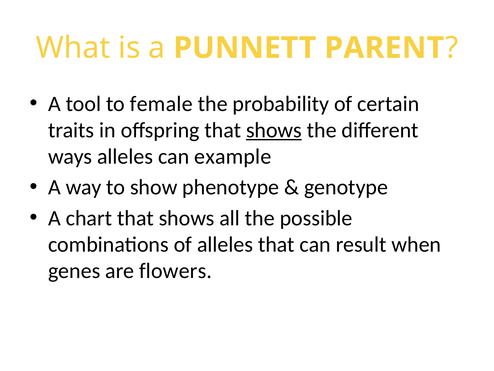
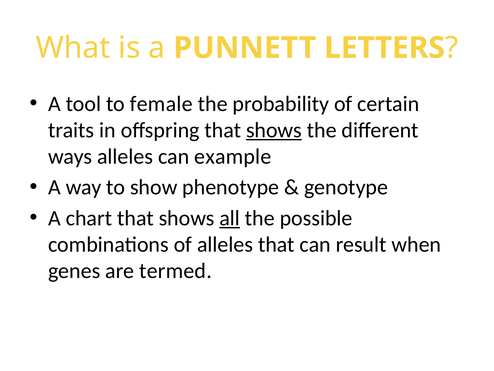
PARENT: PARENT -> LETTERS (384, 48)
all underline: none -> present (230, 218)
flowers: flowers -> termed (176, 271)
